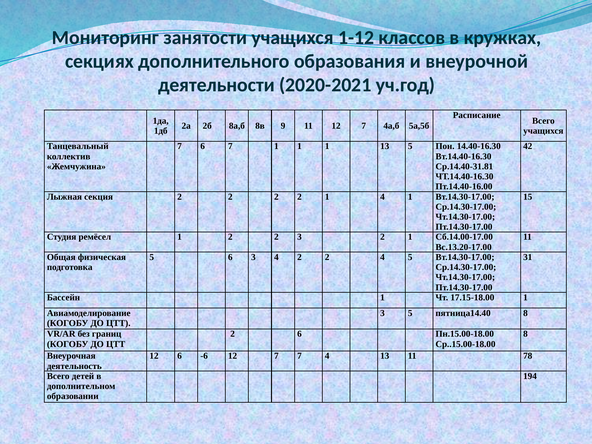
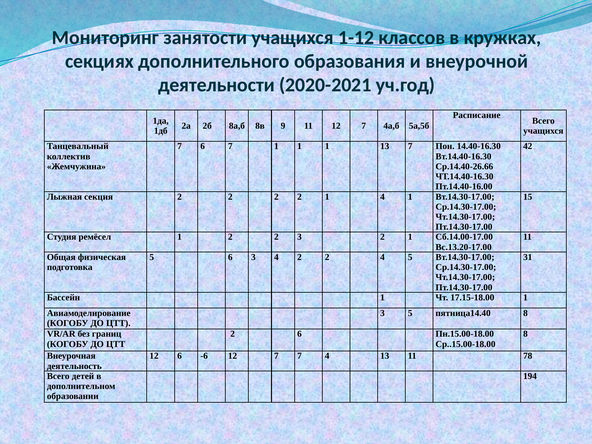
13 5: 5 -> 7 (410, 146)
Ср.14.40-31.81: Ср.14.40-31.81 -> Ср.14.40-26.66 (464, 166)
